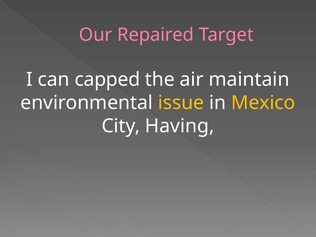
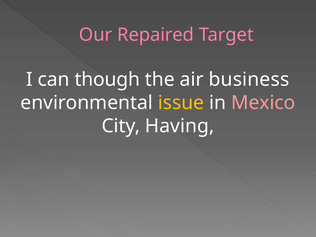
capped: capped -> though (107, 80)
maintain: maintain -> business (249, 80)
Mexico colour: yellow -> pink (263, 103)
